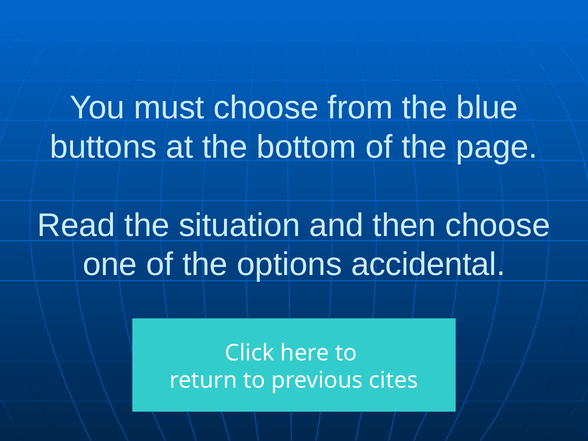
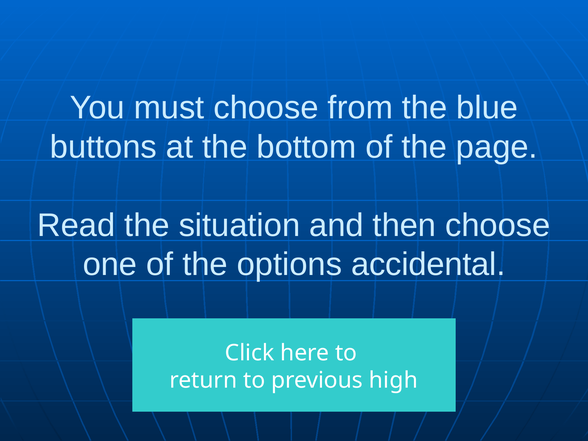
cites: cites -> high (393, 380)
